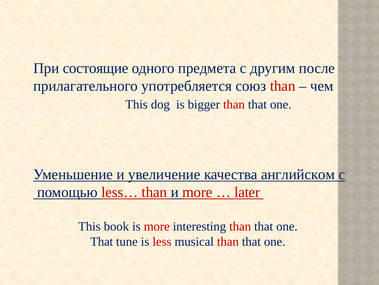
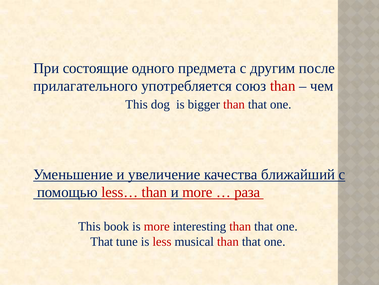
английском: английском -> ближайший (298, 174)
later: later -> раза (247, 192)
